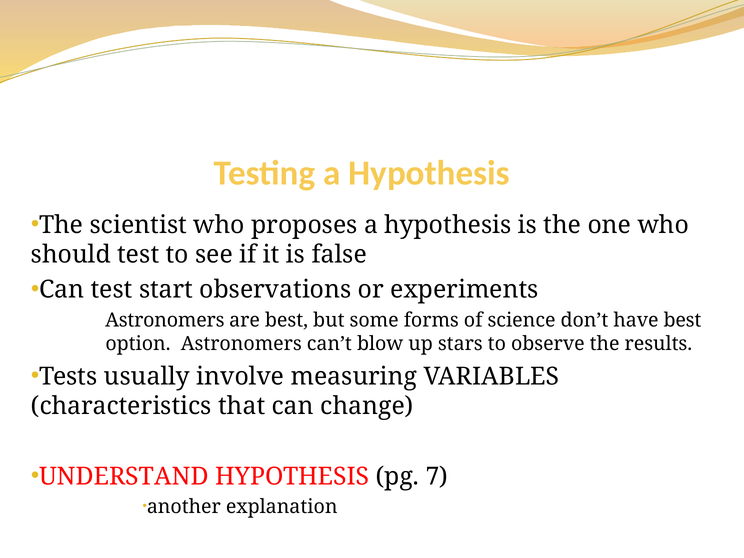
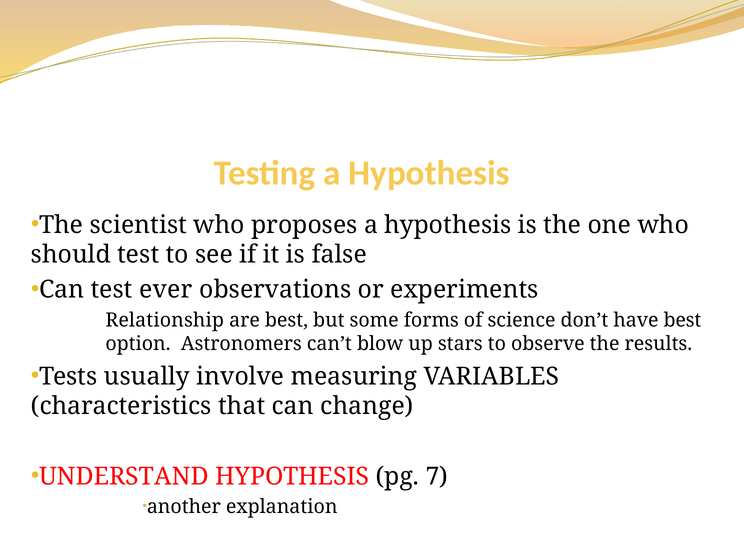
start: start -> ever (166, 290)
Astronomers: Astronomers -> Relationship (165, 320)
